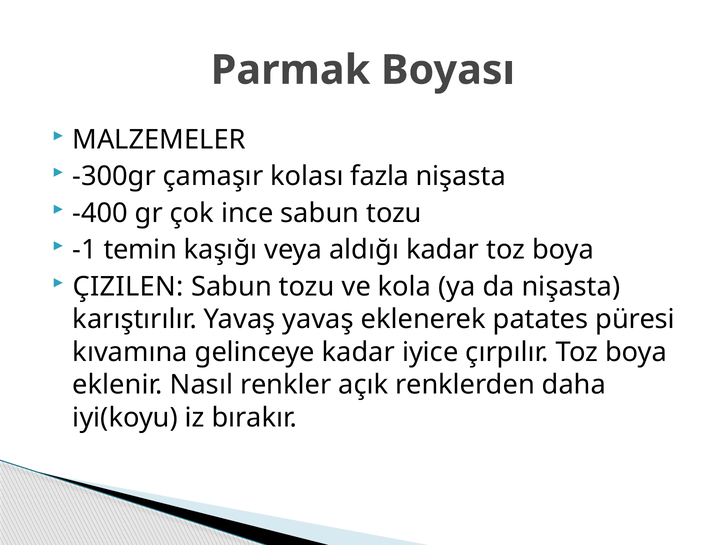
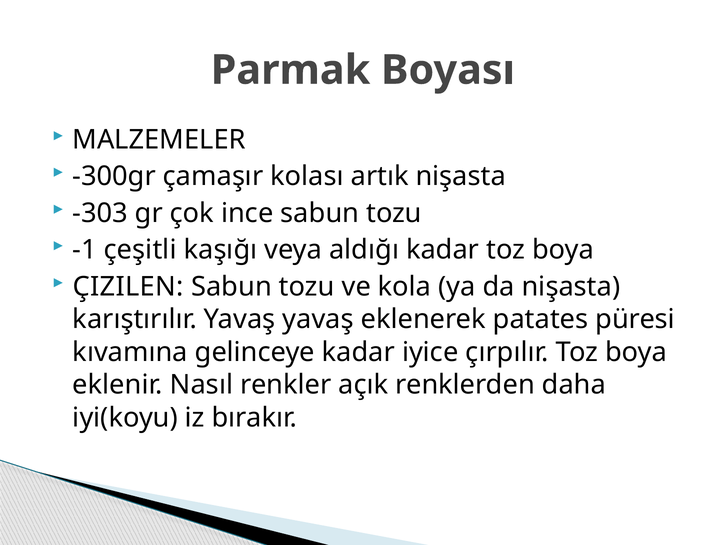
fazla: fazla -> artık (380, 176)
-400: -400 -> -303 (100, 213)
temin: temin -> çeşitli (140, 250)
